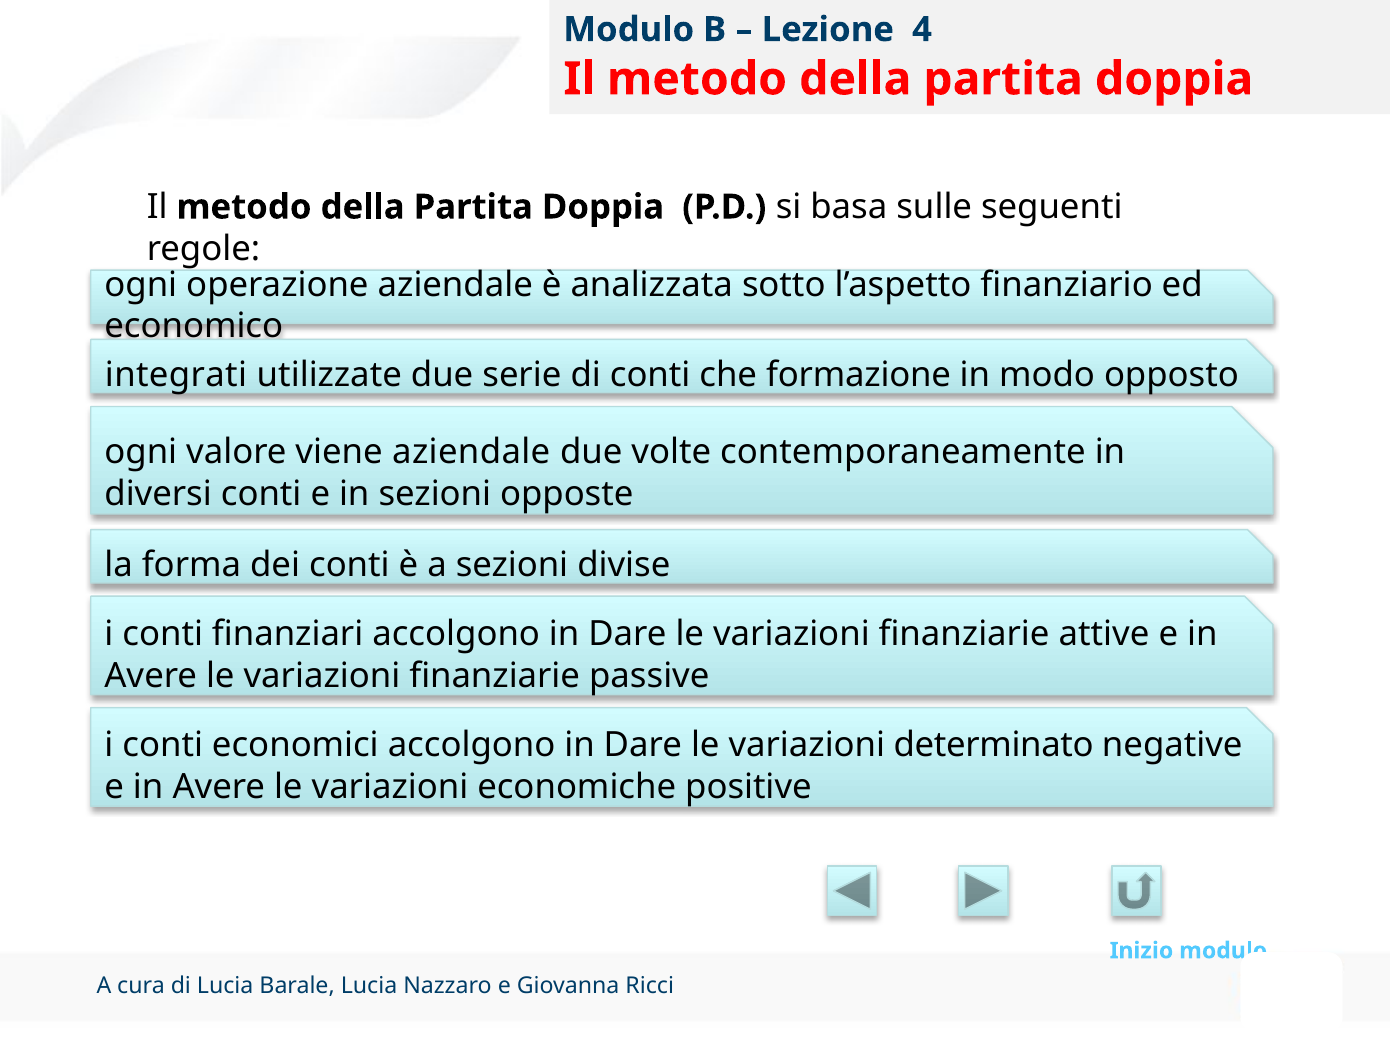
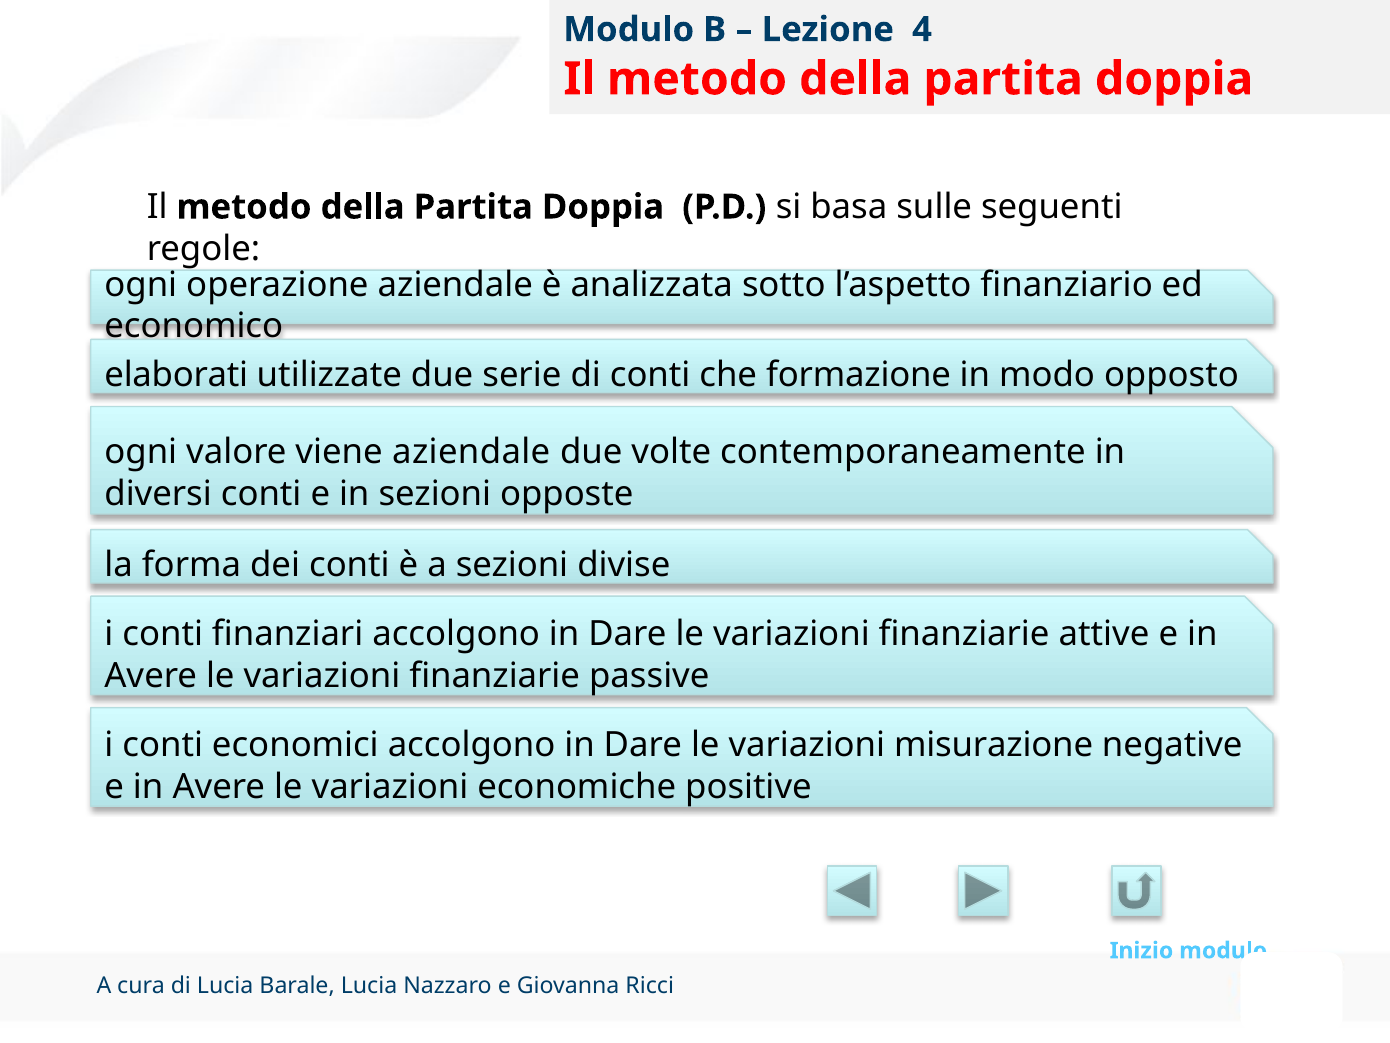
integrati: integrati -> elaborati (176, 375)
determinato: determinato -> misurazione (994, 745)
